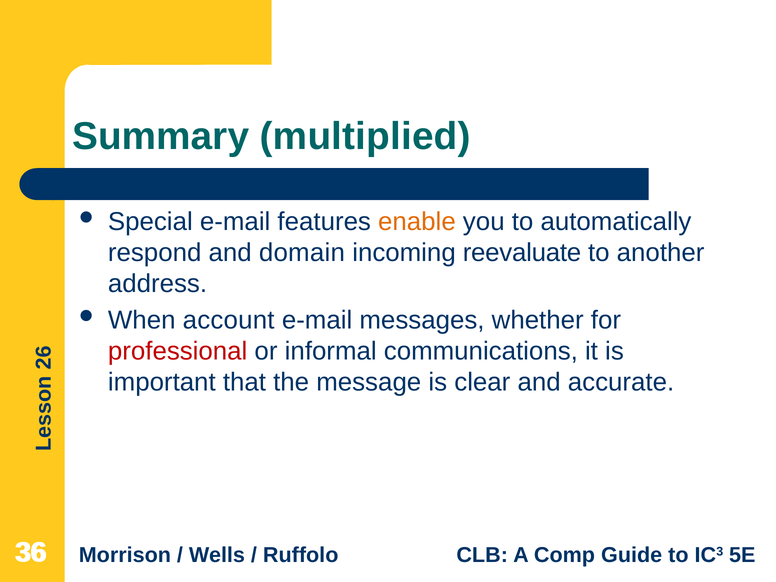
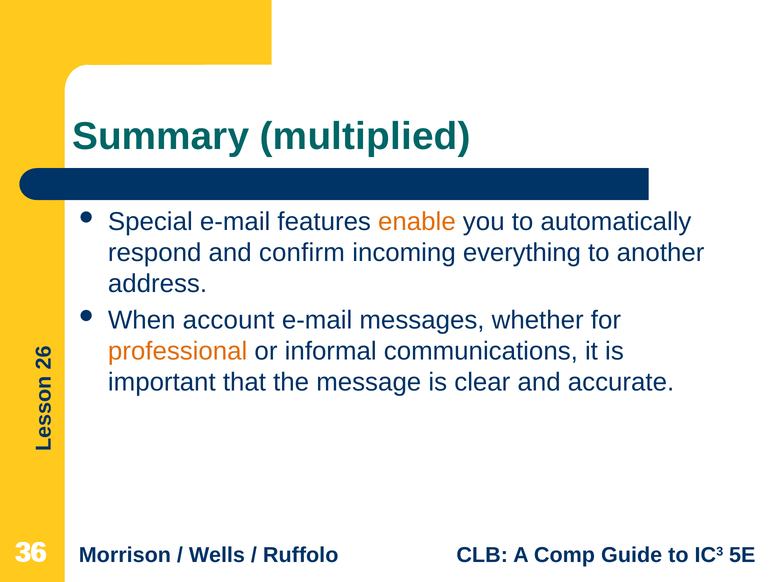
domain: domain -> confirm (302, 253)
reevaluate: reevaluate -> everything (522, 253)
professional colour: red -> orange (178, 351)
